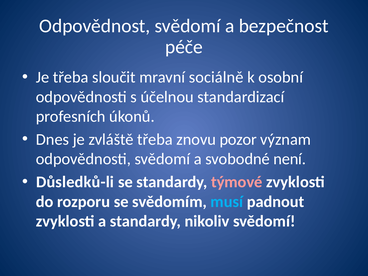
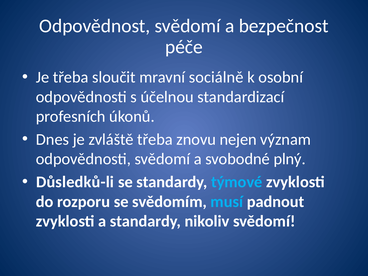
pozor: pozor -> nejen (238, 139)
není: není -> plný (290, 159)
týmové colour: pink -> light blue (237, 182)
